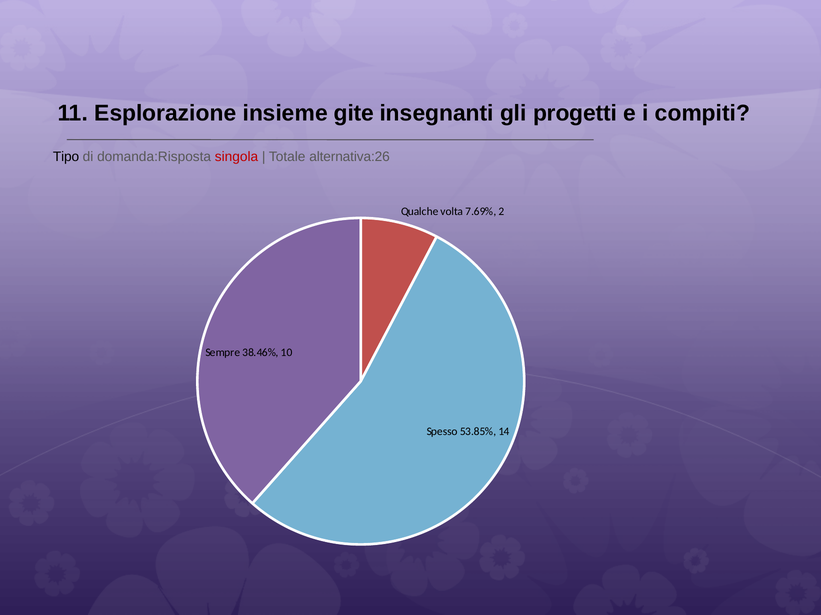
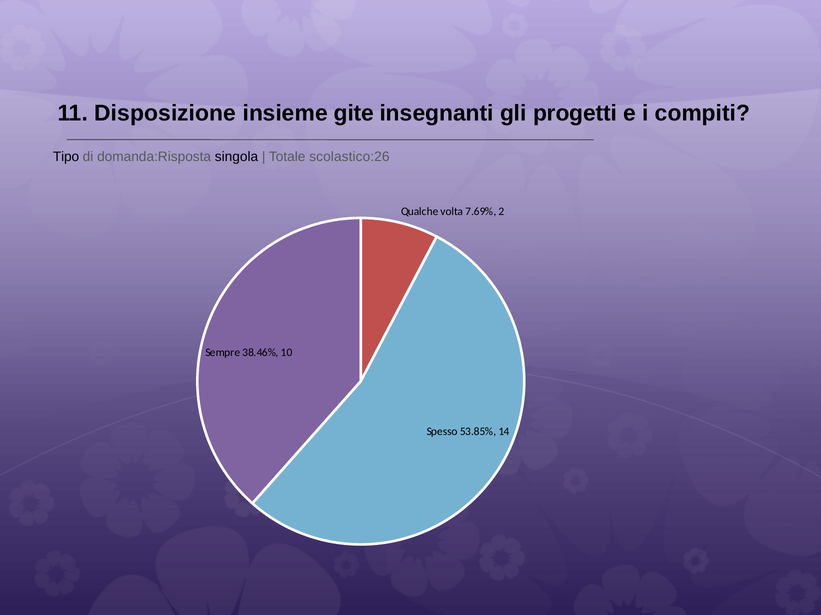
Esplorazione: Esplorazione -> Disposizione (165, 113)
singola colour: red -> black (236, 157)
alternativa:26: alternativa:26 -> scolastico:26 (349, 157)
